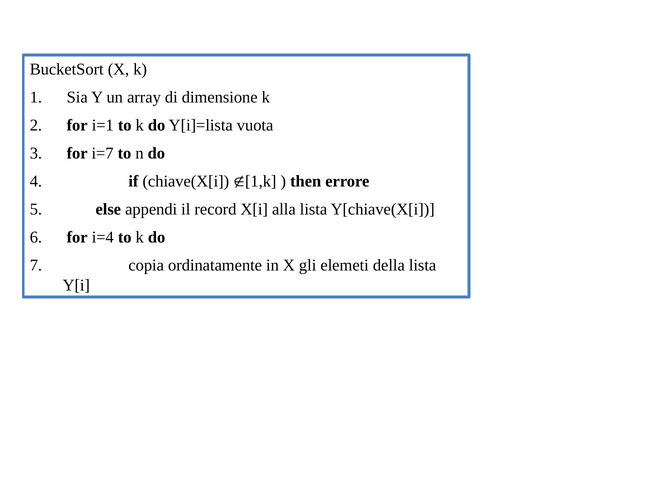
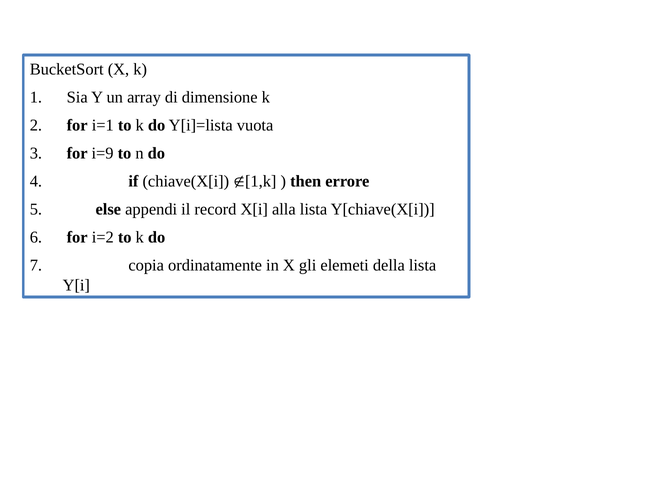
i=7: i=7 -> i=9 (103, 153)
i=4: i=4 -> i=2 (103, 237)
